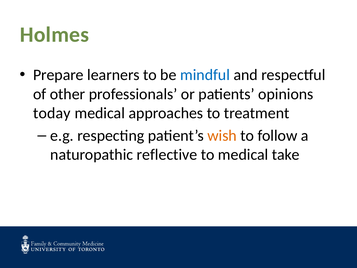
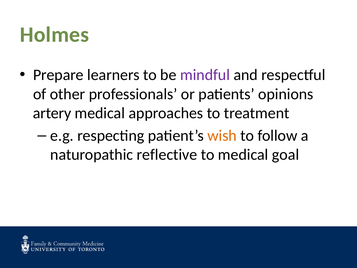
mindful colour: blue -> purple (205, 75)
today: today -> artery (52, 113)
take: take -> goal (286, 155)
